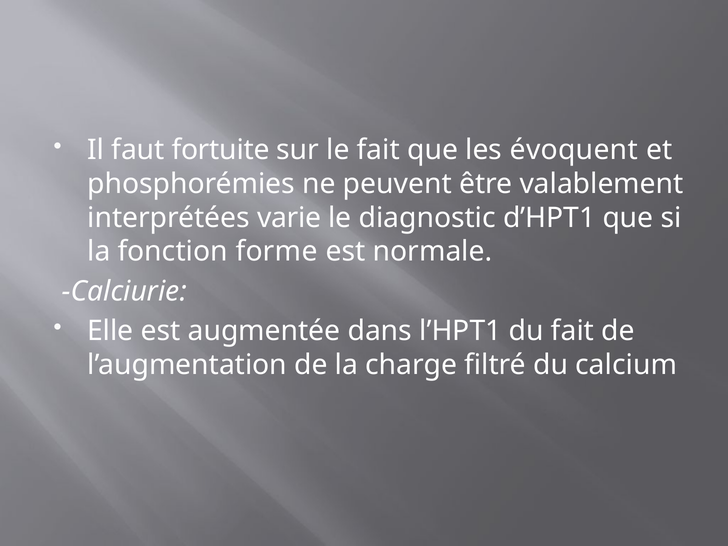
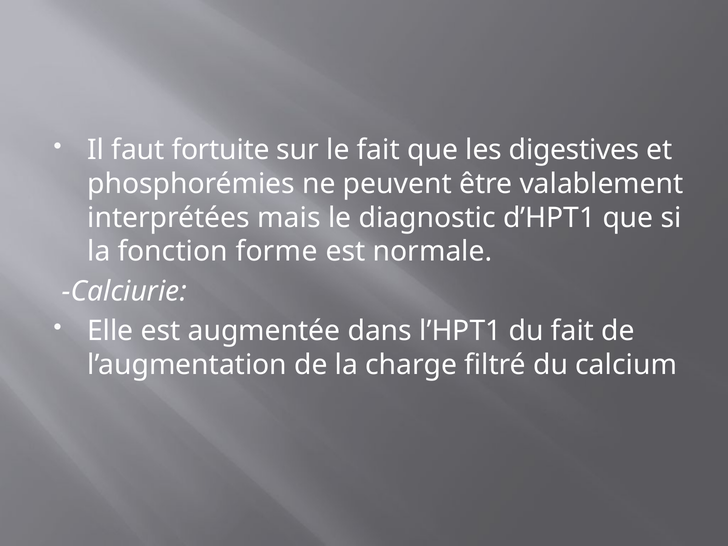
évoquent: évoquent -> digestives (574, 150)
varie: varie -> mais (289, 218)
